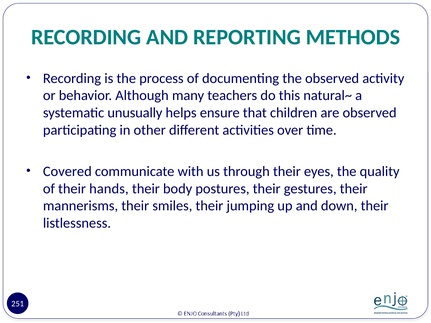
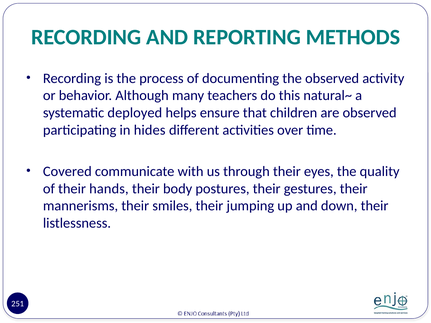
unusually: unusually -> deployed (135, 113)
other: other -> hides (150, 130)
